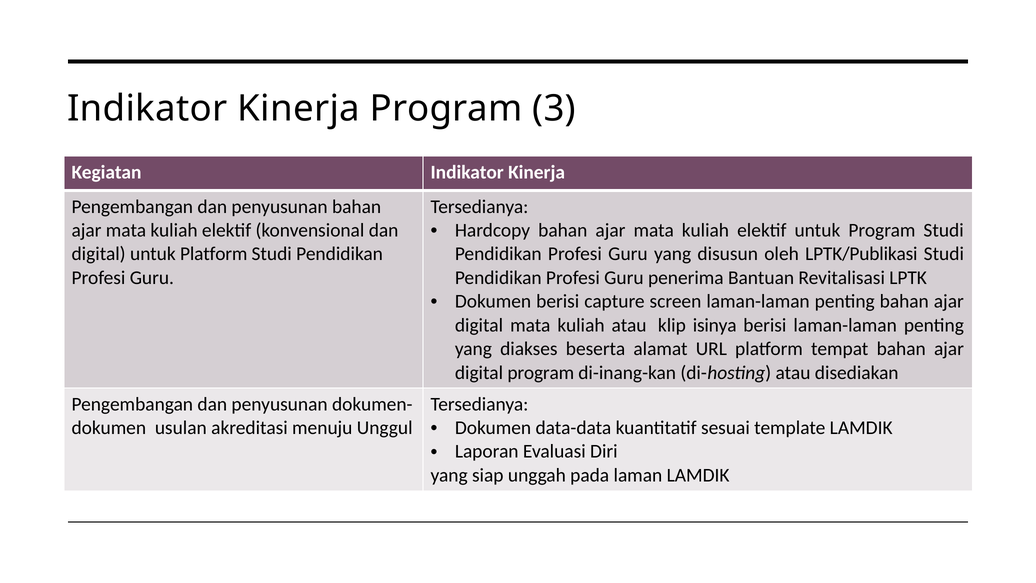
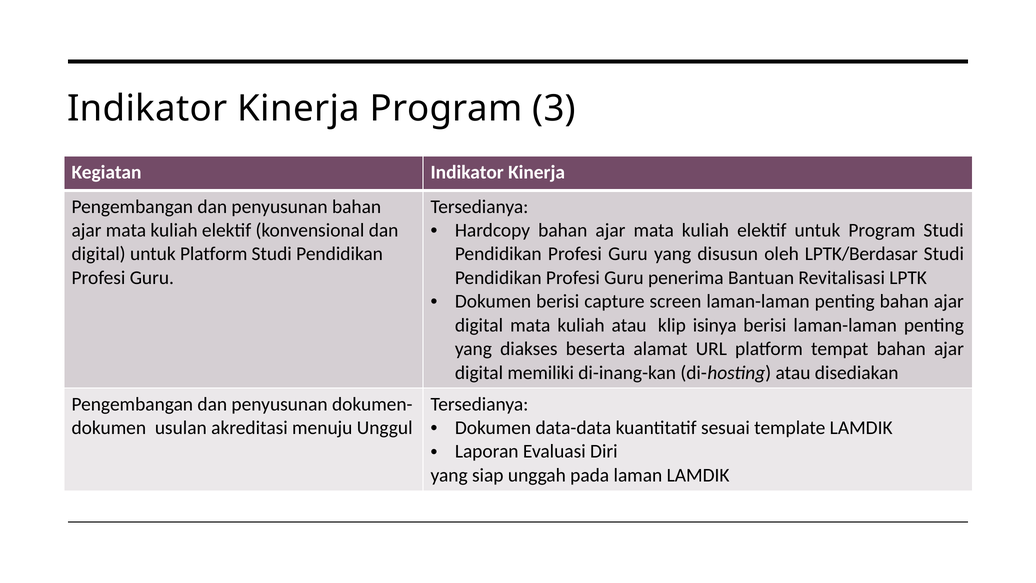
LPTK/Publikasi: LPTK/Publikasi -> LPTK/Berdasar (861, 254)
digital program: program -> memiliki (541, 372)
